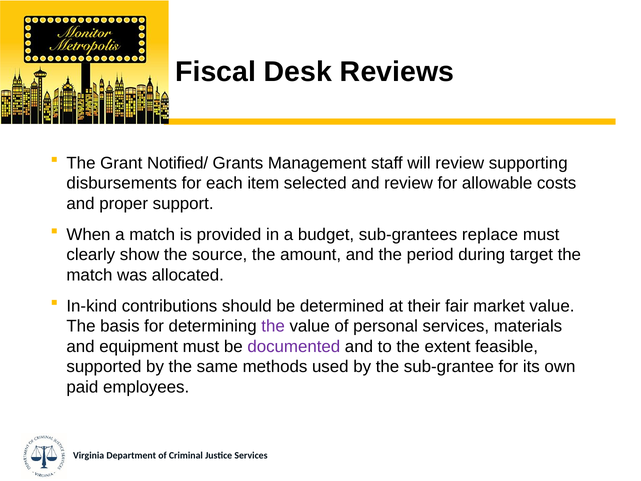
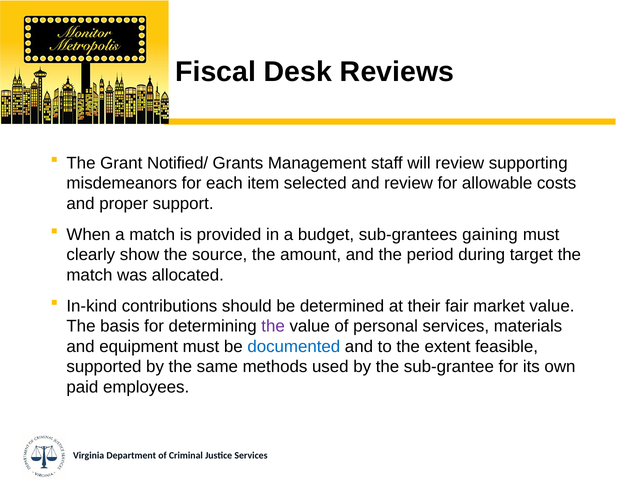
disbursements: disbursements -> misdemeanors (122, 183)
replace: replace -> gaining (490, 234)
documented colour: purple -> blue (294, 346)
